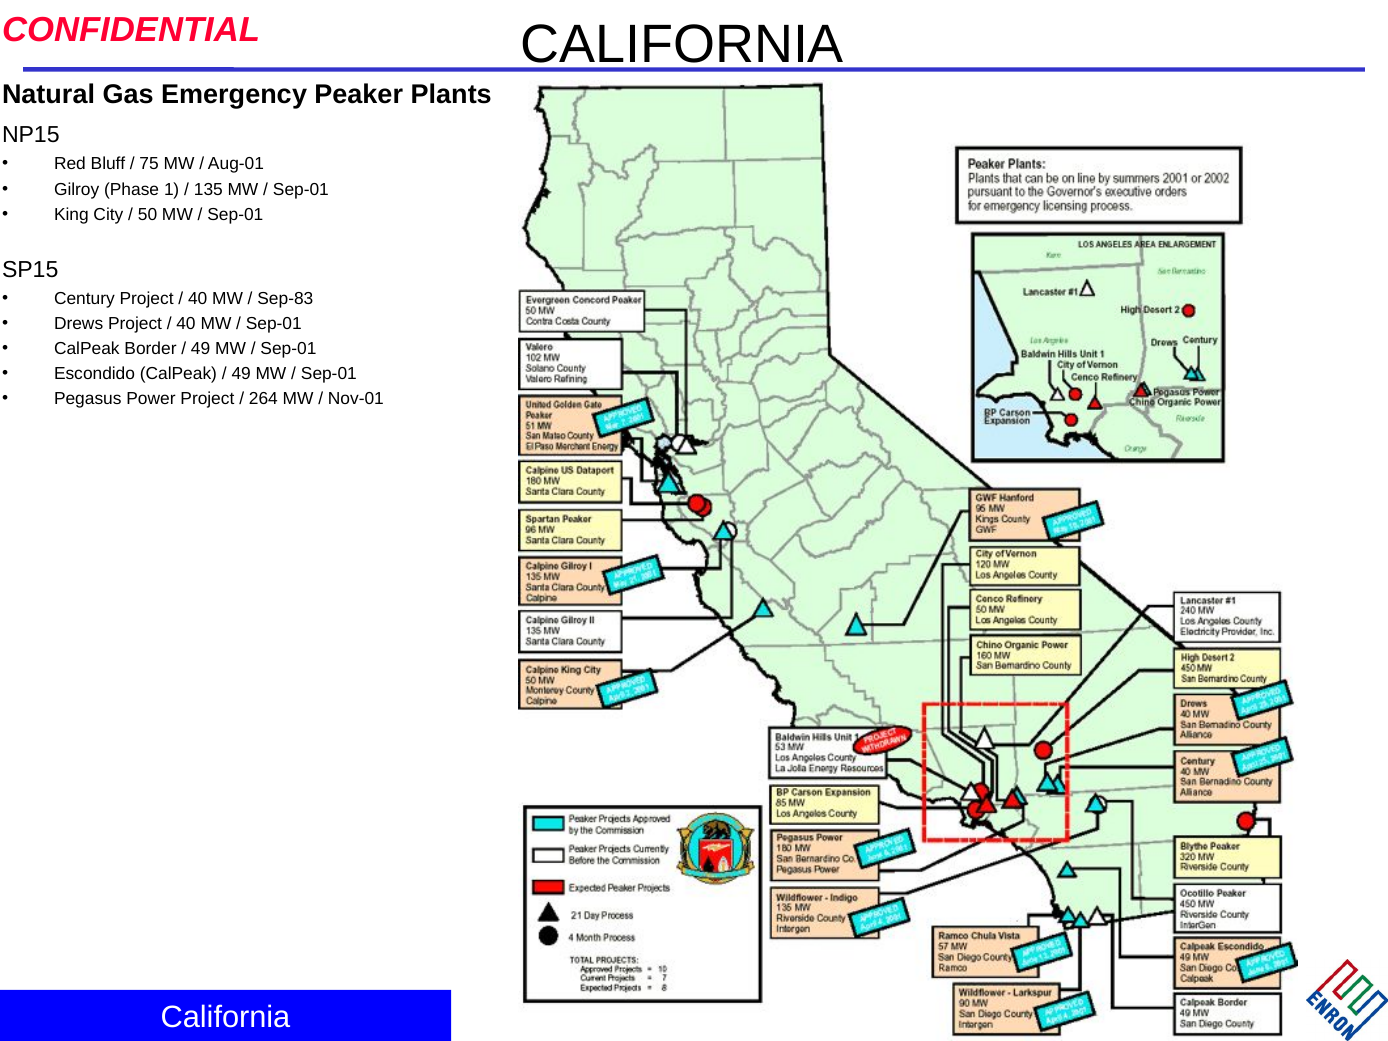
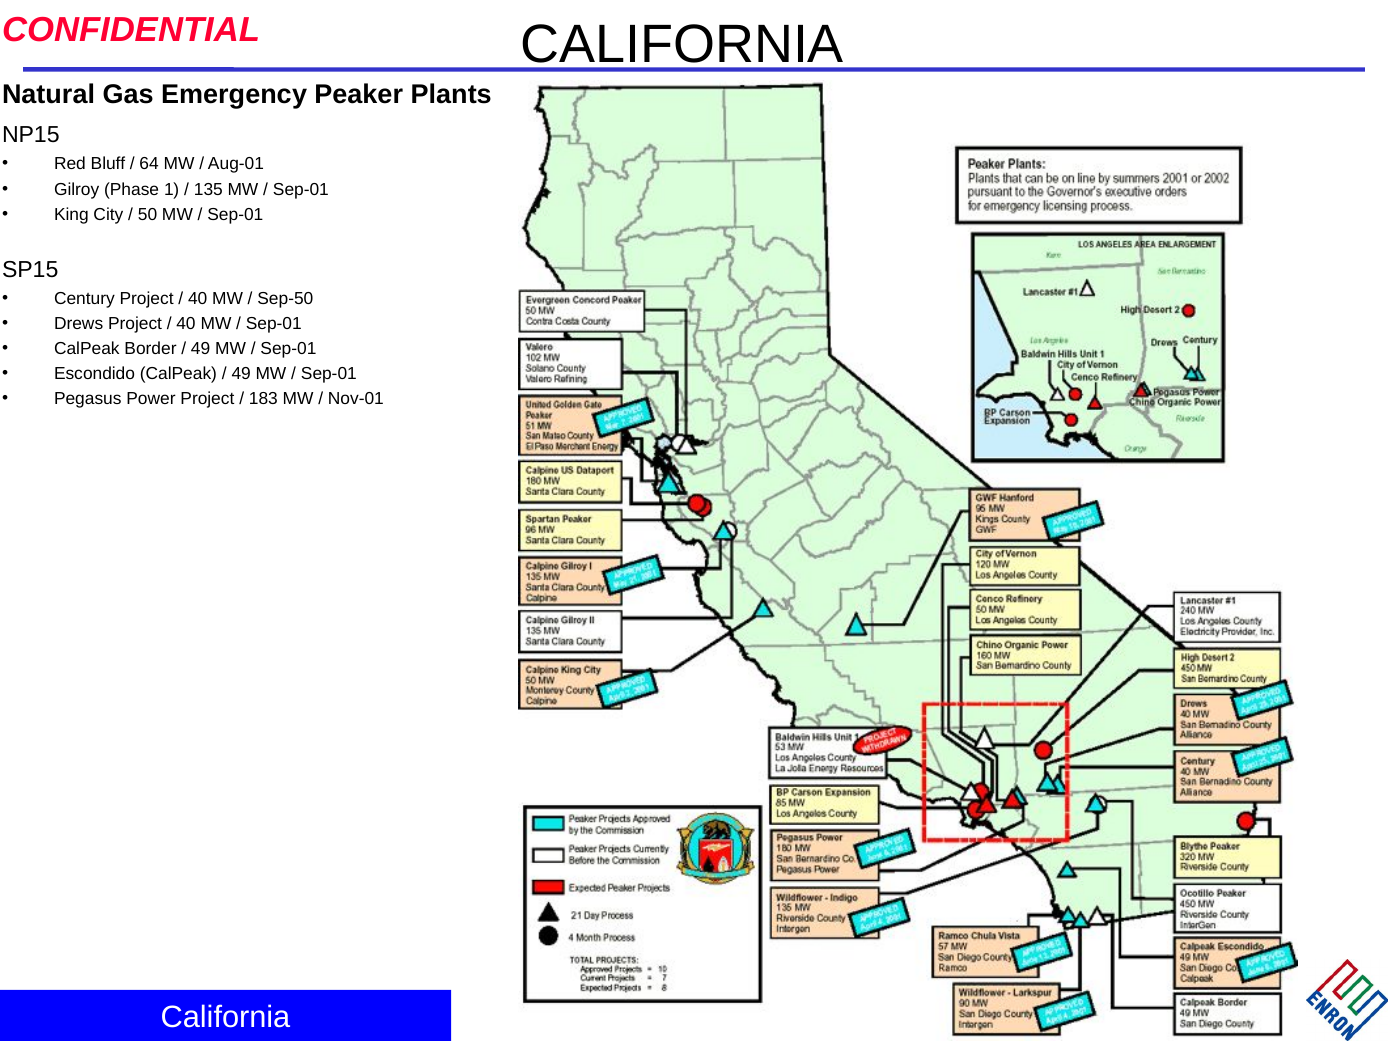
75: 75 -> 64 (149, 164)
Sep-83: Sep-83 -> Sep-50 (285, 298)
264: 264 -> 183 (263, 399)
